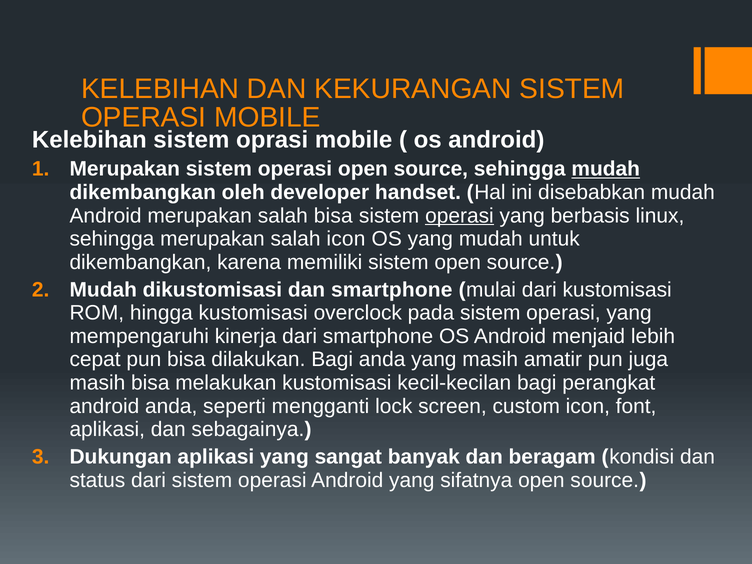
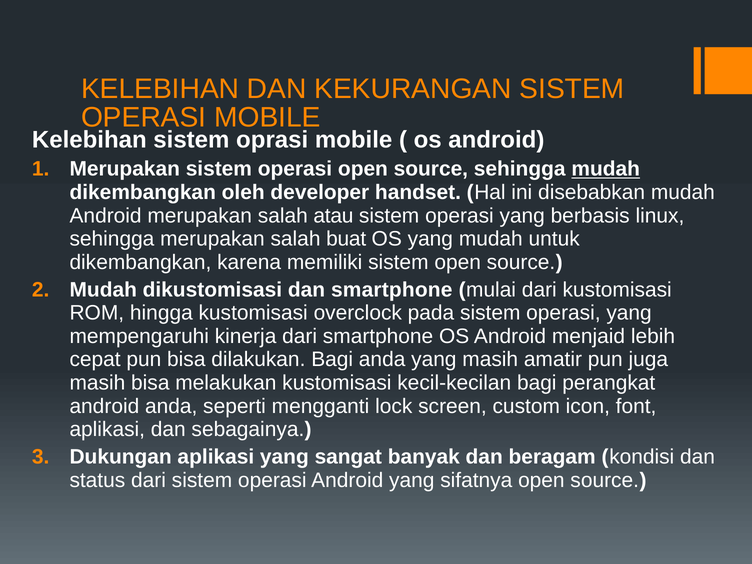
salah bisa: bisa -> atau (333, 216)
operasi underline: present -> none (459, 216)
salah icon: icon -> buat (346, 239)
